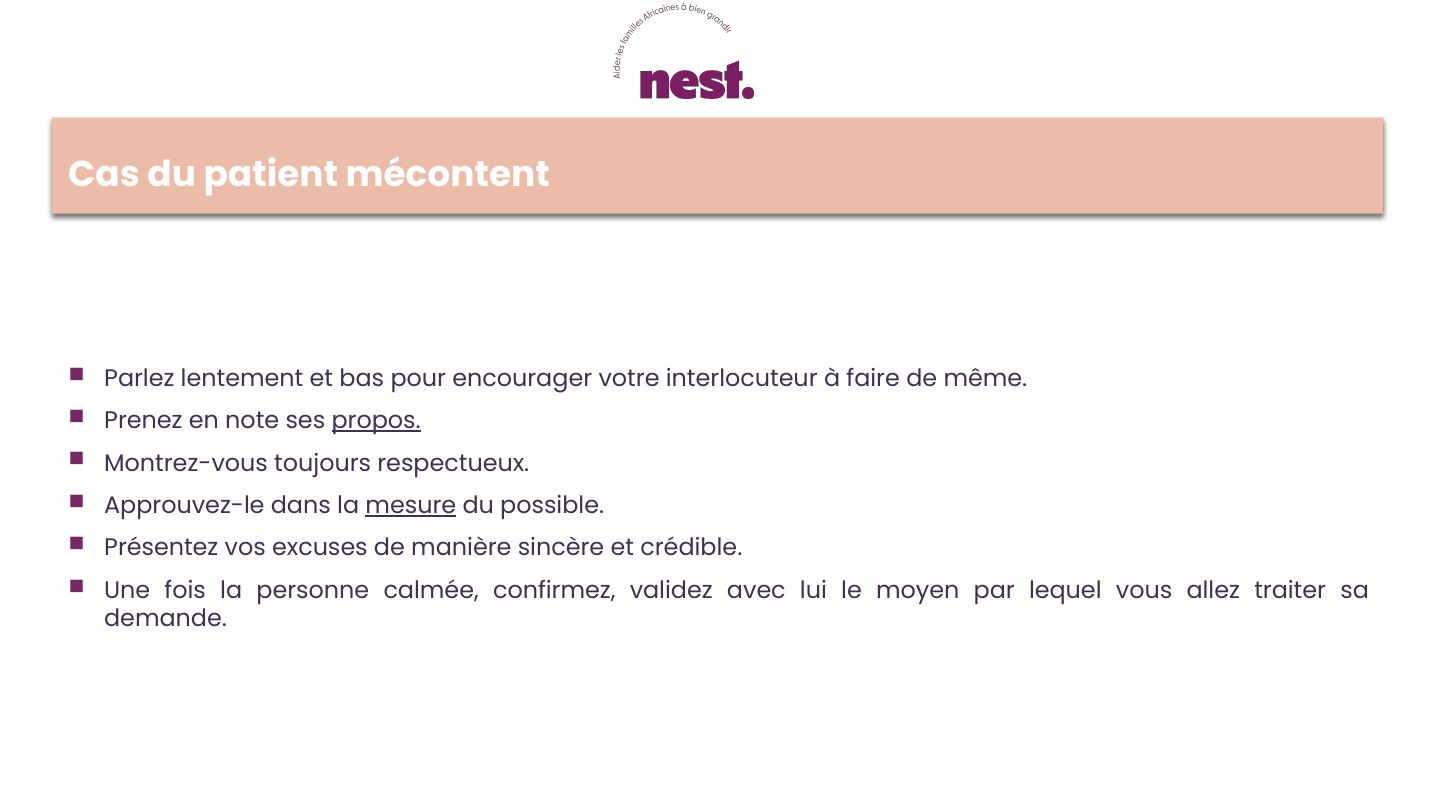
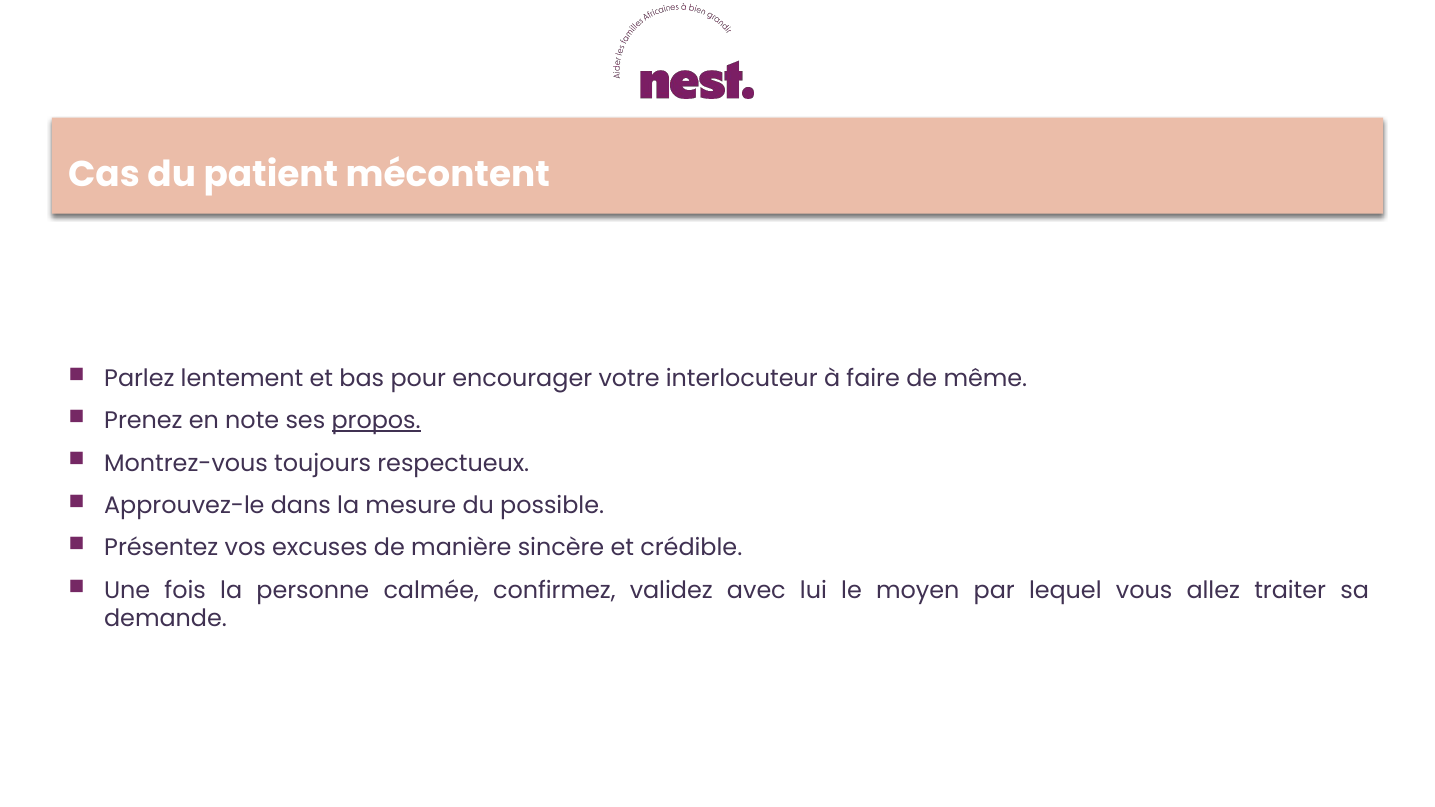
mesure underline: present -> none (411, 506)
